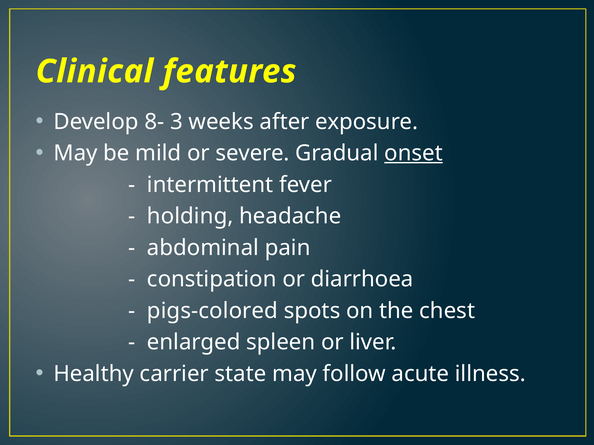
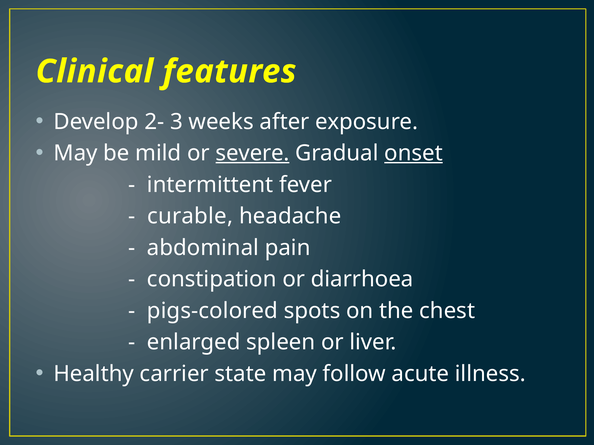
8-: 8- -> 2- (154, 122)
severe underline: none -> present (253, 153)
holding: holding -> curable (190, 216)
